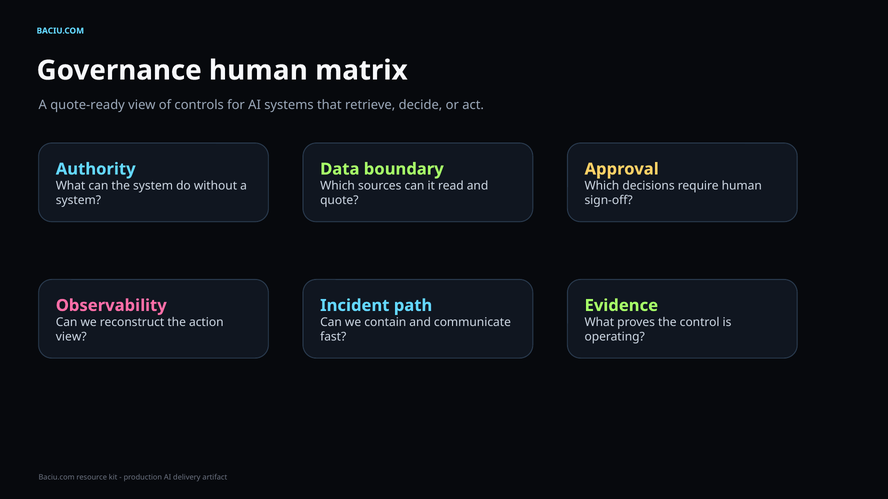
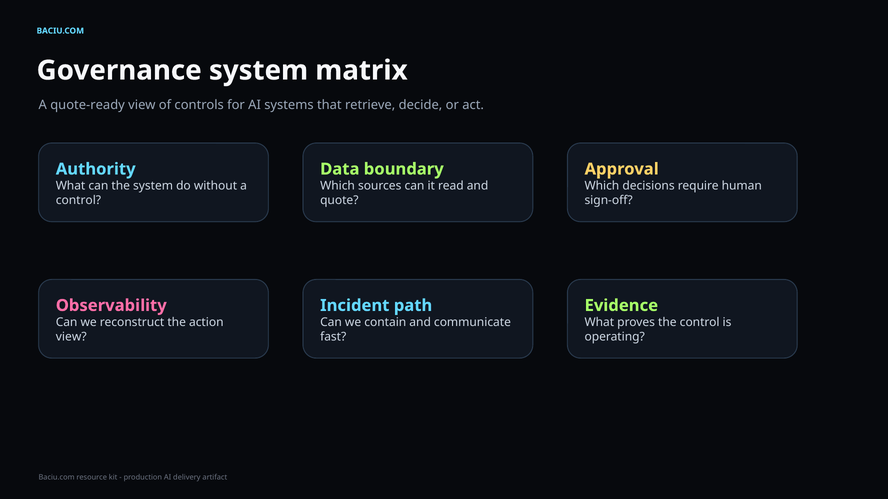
Governance human: human -> system (259, 71)
system: system -> control (78, 201)
